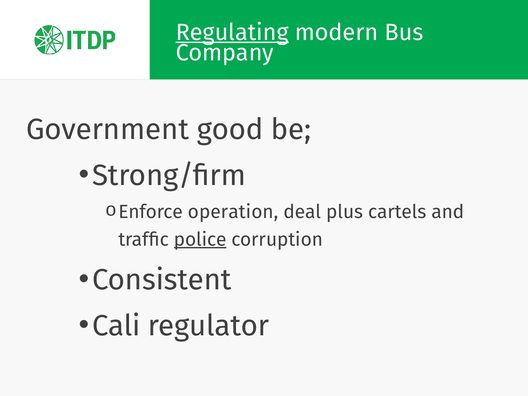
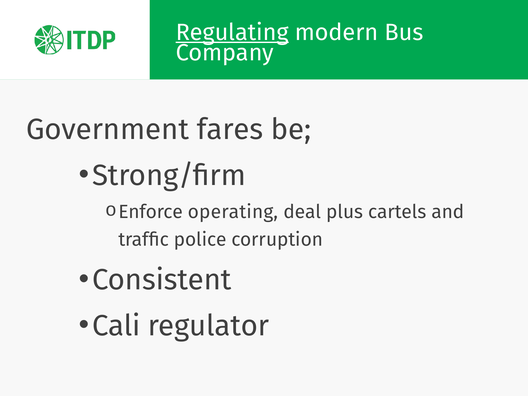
good: good -> fares (230, 130)
operation: operation -> operating (233, 212)
police underline: present -> none (200, 240)
